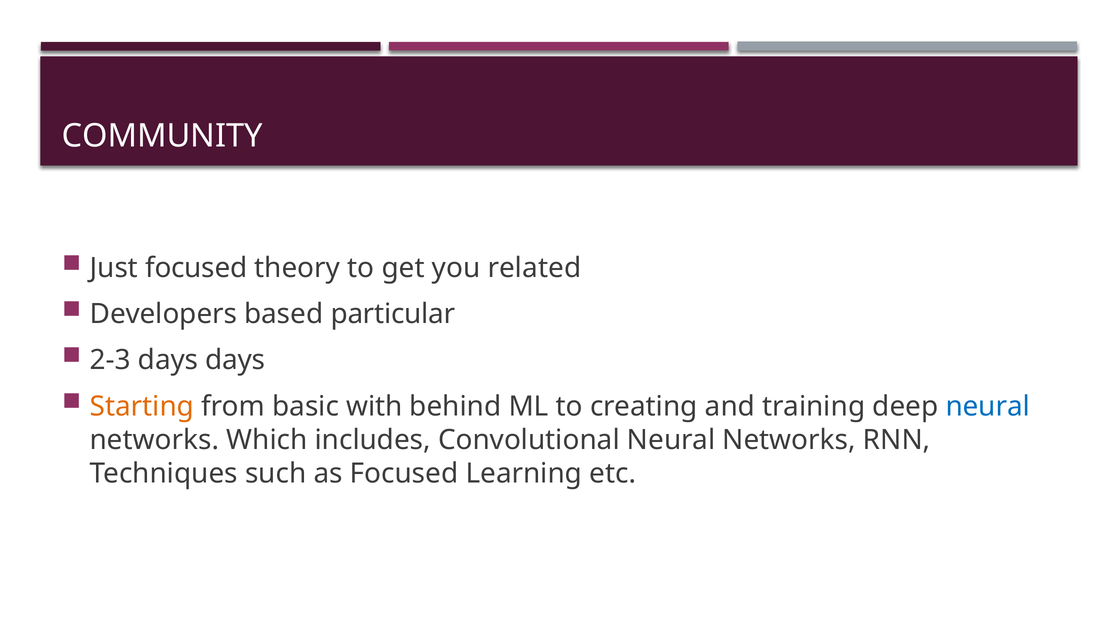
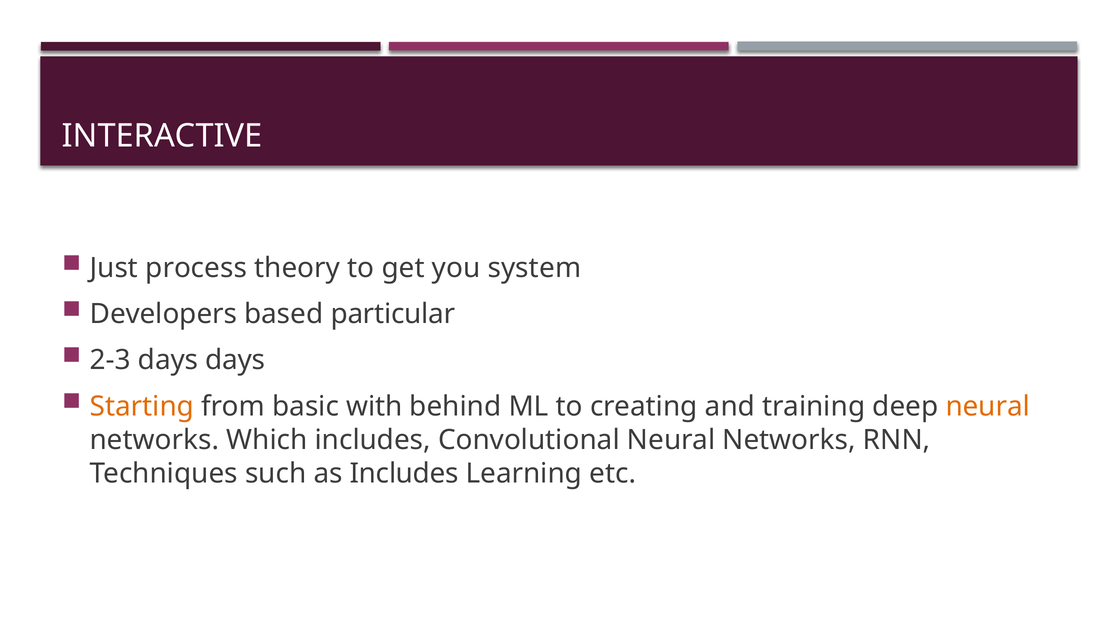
COMMUNITY: COMMUNITY -> INTERACTIVE (162, 136)
Just focused: focused -> process (196, 268)
related: related -> system (534, 268)
neural colour: blue -> orange (988, 406)
as Focused: Focused -> Includes (404, 473)
